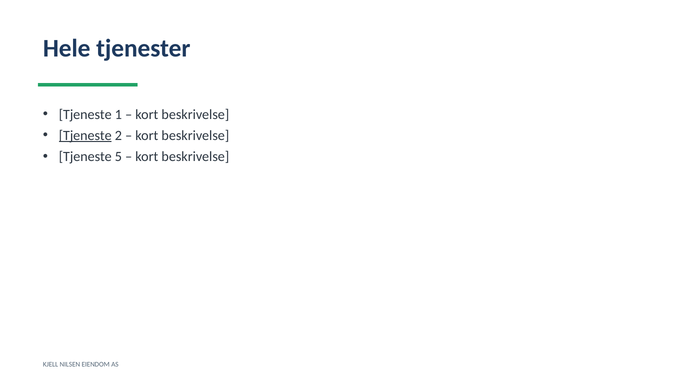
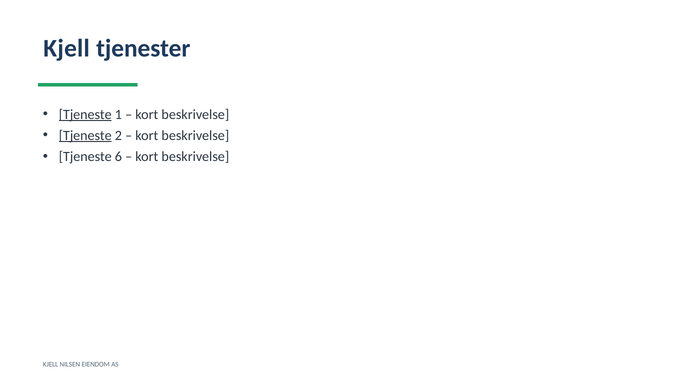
Hele: Hele -> Kjell (67, 48)
Tjeneste underline: none -> present (85, 114)
5: 5 -> 6 (118, 157)
